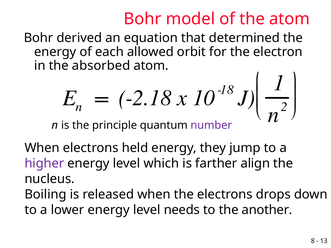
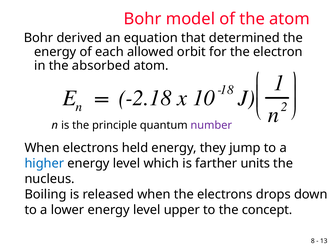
higher colour: purple -> blue (44, 164)
align: align -> units (255, 164)
needs: needs -> upper (182, 210)
another: another -> concept (267, 210)
